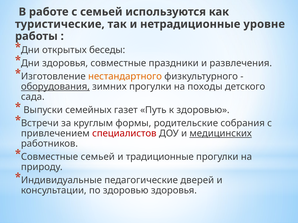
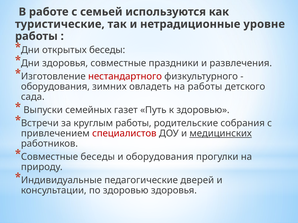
нестандартного colour: orange -> red (125, 76)
оборудования underline: present -> none (55, 87)
зимних прогулки: прогулки -> овладеть (150, 87)
на походы: походы -> работы (205, 87)
круглым формы: формы -> работы (133, 123)
Совместные семьей: семьей -> беседы (98, 157)
и традиционные: традиционные -> оборудования (160, 157)
